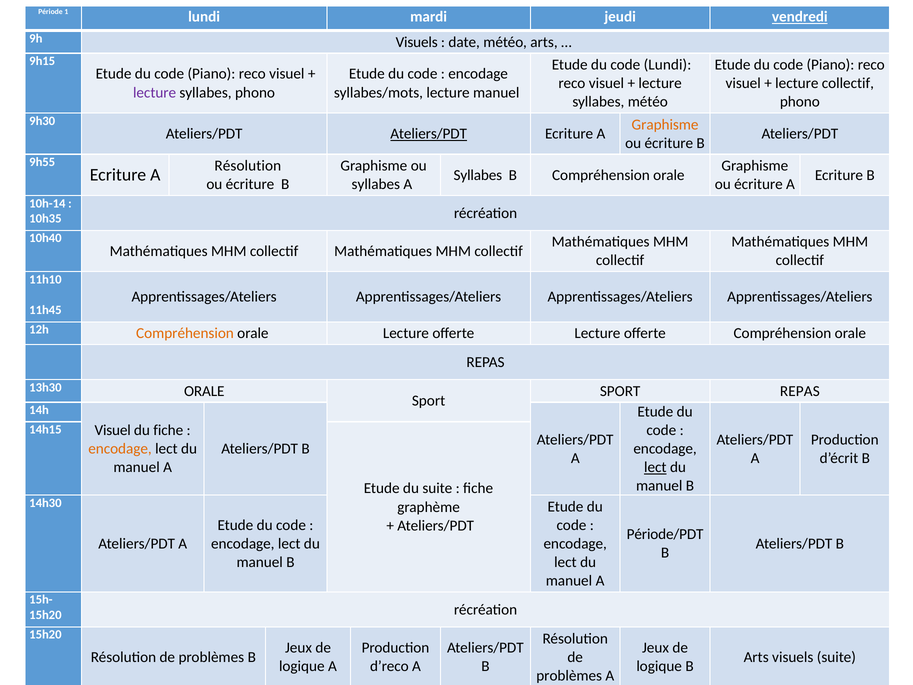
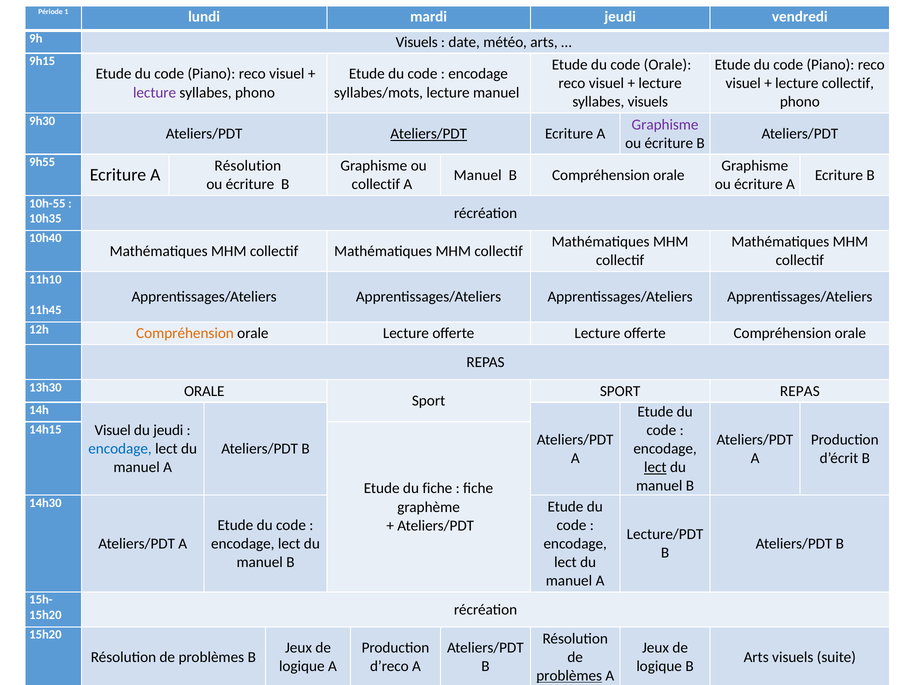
vendredi underline: present -> none (800, 17)
code Lundi: Lundi -> Orale (668, 65)
syllabes météo: météo -> visuels (648, 102)
Graphisme colour: orange -> purple (665, 124)
Syllabes: Syllabes -> Manuel (478, 175)
syllabes: syllabes -> collectif (376, 184)
10h-14: 10h-14 -> 10h-55 (47, 203)
du fiche: fiche -> jeudi (168, 430)
encodage colour: orange -> blue (120, 449)
du suite: suite -> fiche (437, 488)
Période/PDT: Période/PDT -> Lecture/PDT (665, 534)
problèmes underline: none -> present (569, 675)
